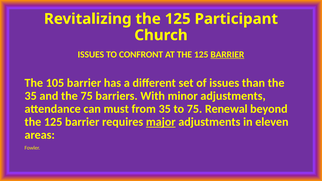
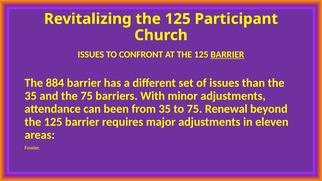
105: 105 -> 884 (55, 83)
must: must -> been (116, 109)
major underline: present -> none (161, 122)
